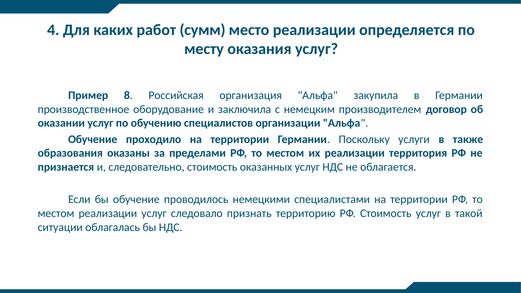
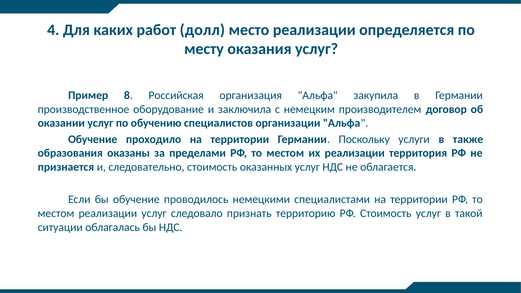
сумм: сумм -> долл (202, 30)
